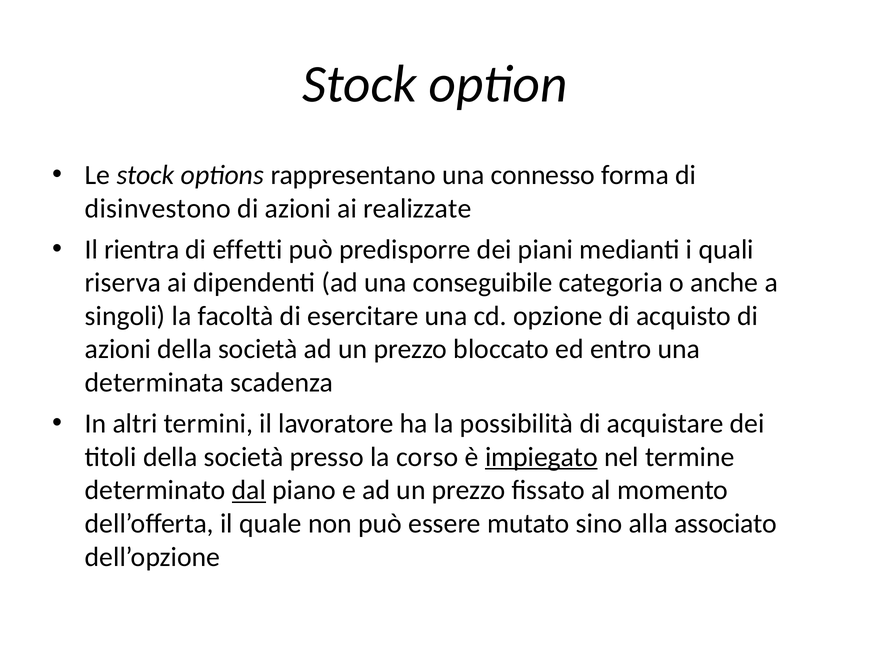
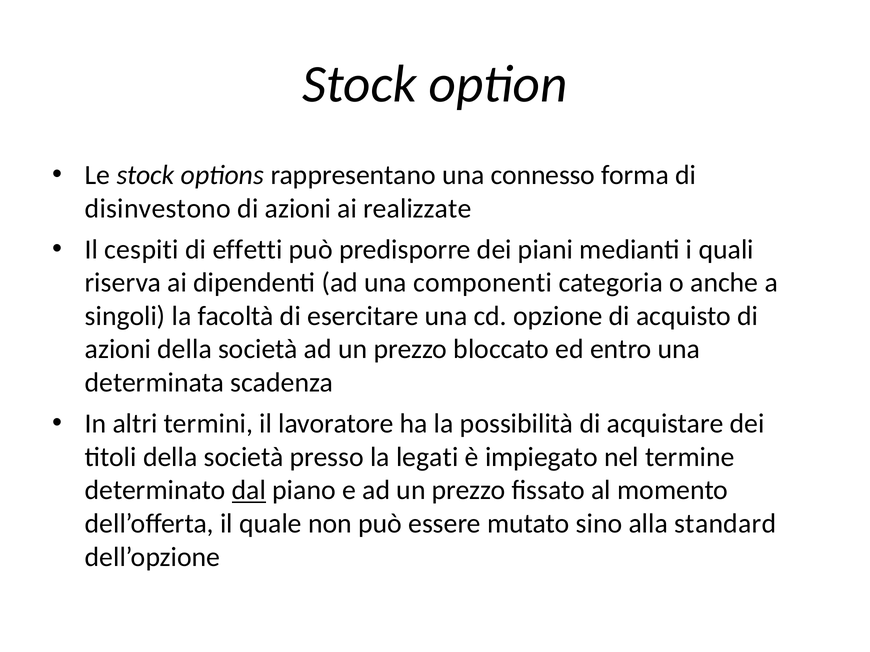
rientra: rientra -> cespiti (142, 250)
conseguibile: conseguibile -> componenti (483, 283)
corso: corso -> legati (427, 457)
impiegato underline: present -> none (541, 457)
associato: associato -> standard (725, 524)
